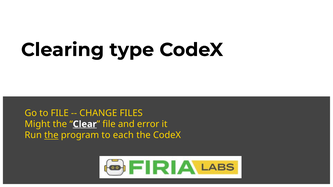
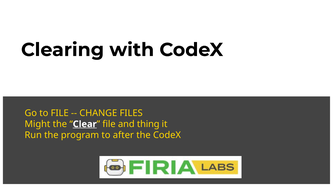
type: type -> with (132, 50)
error: error -> thing (148, 124)
the underline: present -> none (51, 135)
each: each -> after (123, 135)
